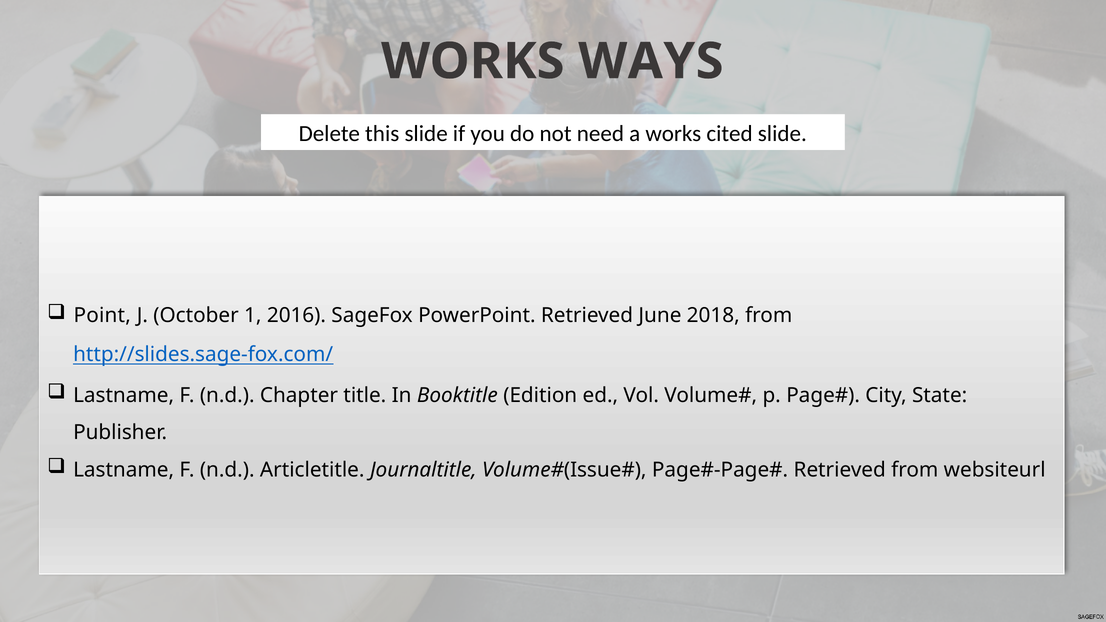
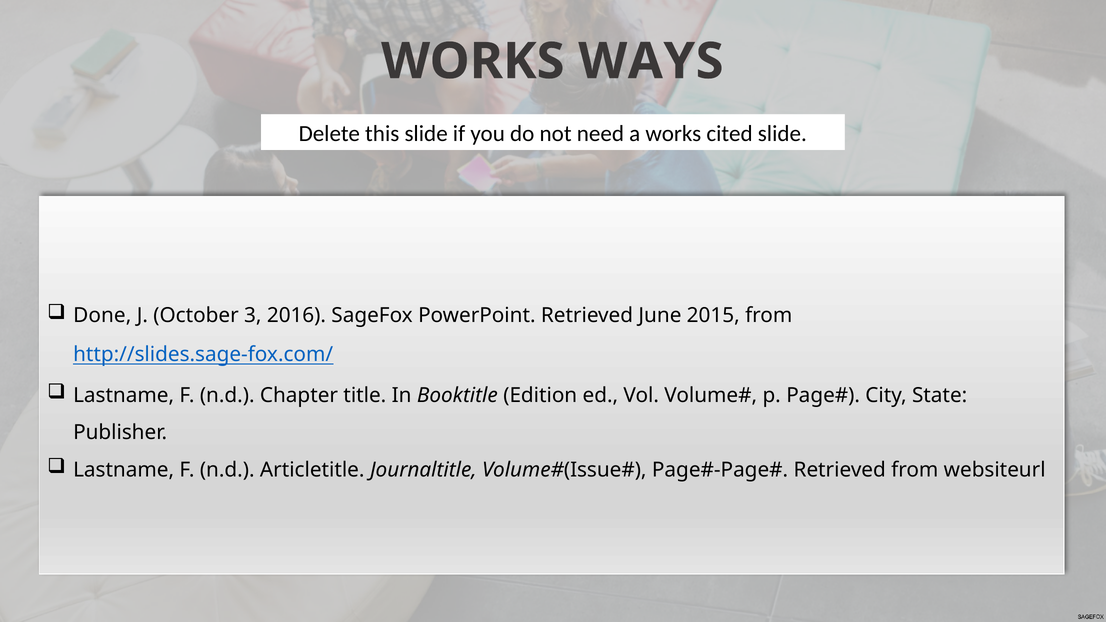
Point: Point -> Done (102, 316)
1: 1 -> 3 (253, 316)
2018: 2018 -> 2015 (713, 316)
